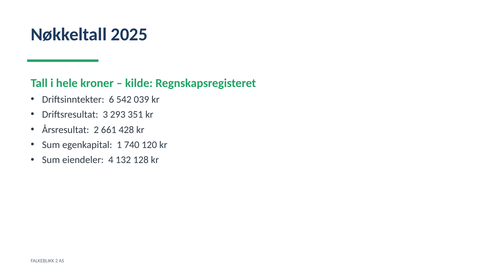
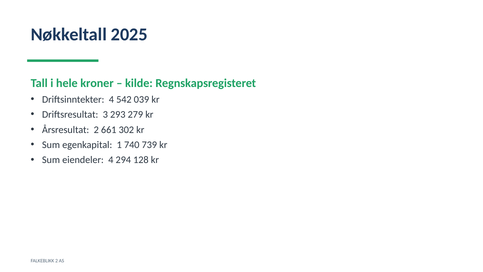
Driftsinntekter 6: 6 -> 4 (111, 99)
351: 351 -> 279 (135, 114)
428: 428 -> 302 (126, 130)
120: 120 -> 739 (149, 145)
132: 132 -> 294 (123, 160)
